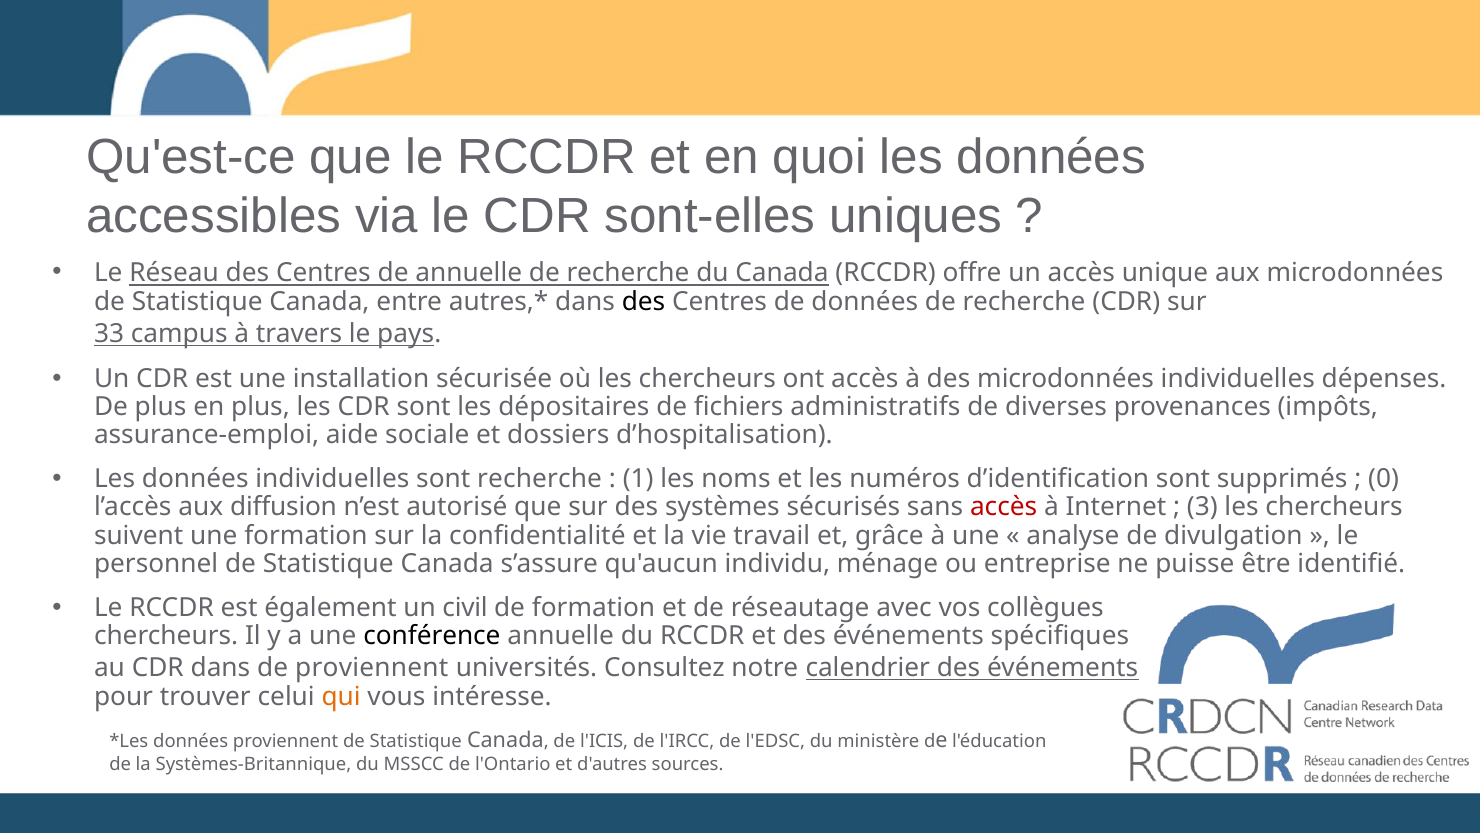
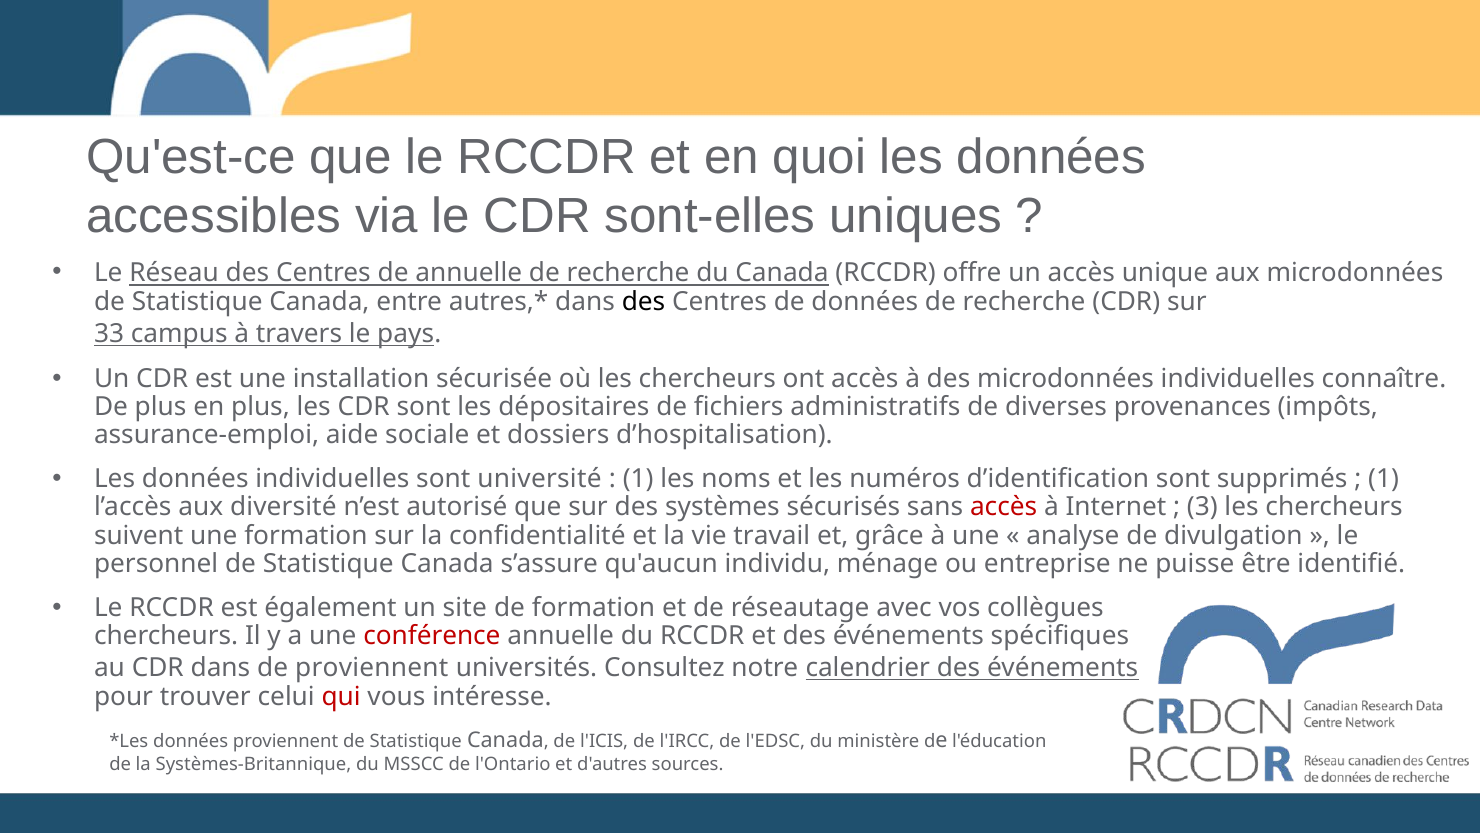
dépenses: dépenses -> connaître (1384, 378)
sont recherche: recherche -> université (540, 479)
0: 0 -> 1 (1384, 479)
diffusion: diffusion -> diversité (283, 507)
civil: civil -> site (465, 608)
conférence colour: black -> red (432, 636)
qui colour: orange -> red (341, 697)
